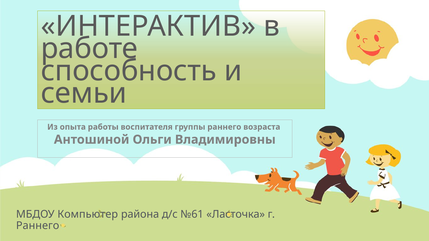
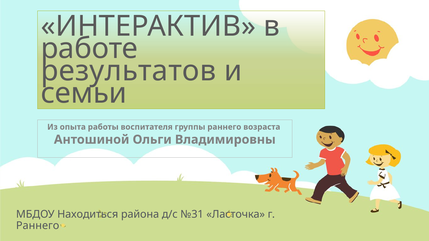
способность: способность -> результатов (129, 71)
Компьютер: Компьютер -> Находиться (88, 214)
№61: №61 -> №31 (192, 214)
